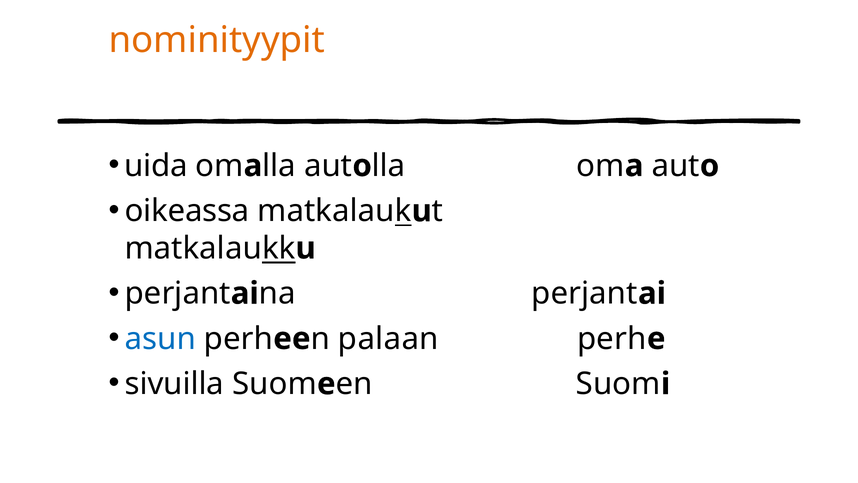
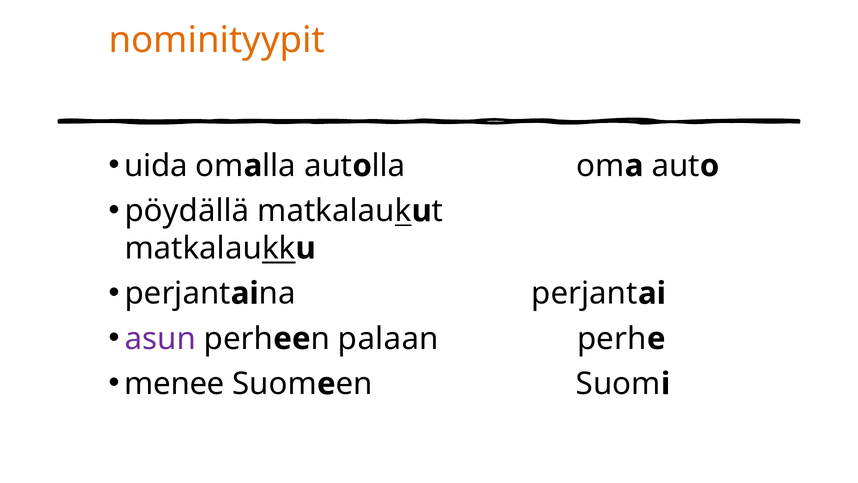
oikeassa: oikeassa -> pöydällä (187, 211)
asun colour: blue -> purple (160, 338)
sivuilla: sivuilla -> menee (174, 384)
